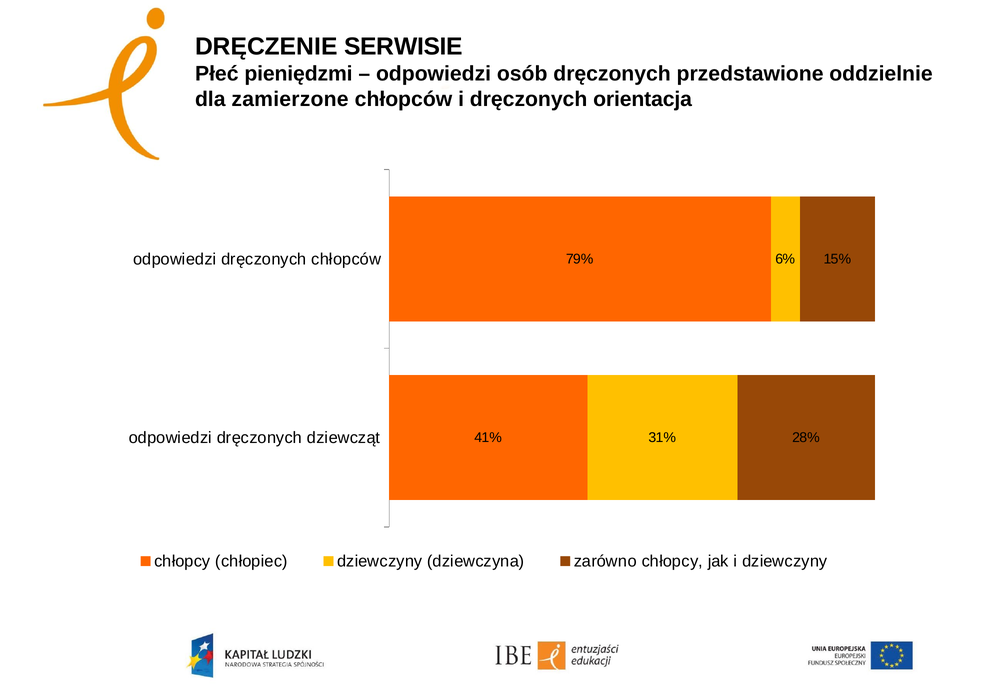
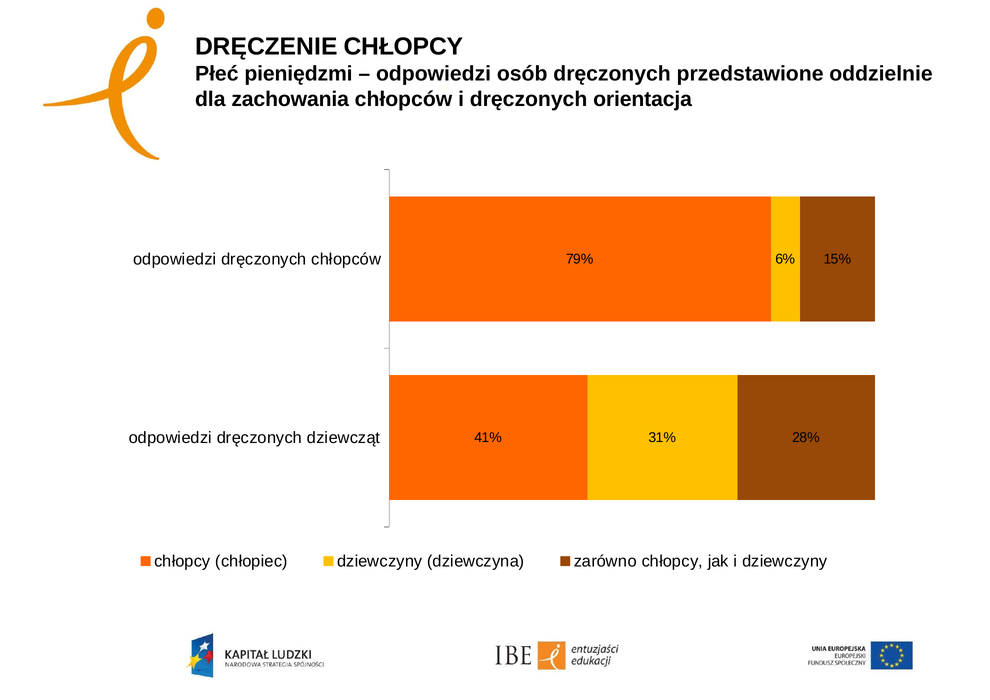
DRĘCZENIE SERWISIE: SERWISIE -> CHŁOPCY (403, 47)
zamierzone: zamierzone -> zachowania (290, 99)
